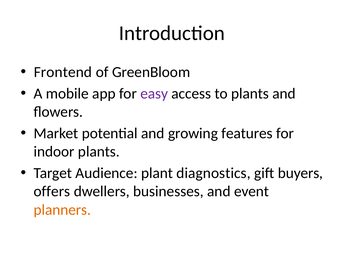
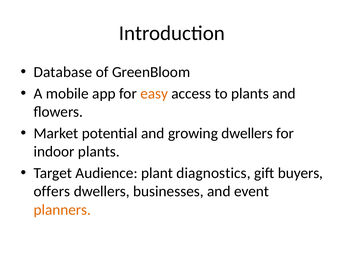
Frontend: Frontend -> Database (63, 72)
easy colour: purple -> orange (154, 94)
growing features: features -> dwellers (247, 133)
